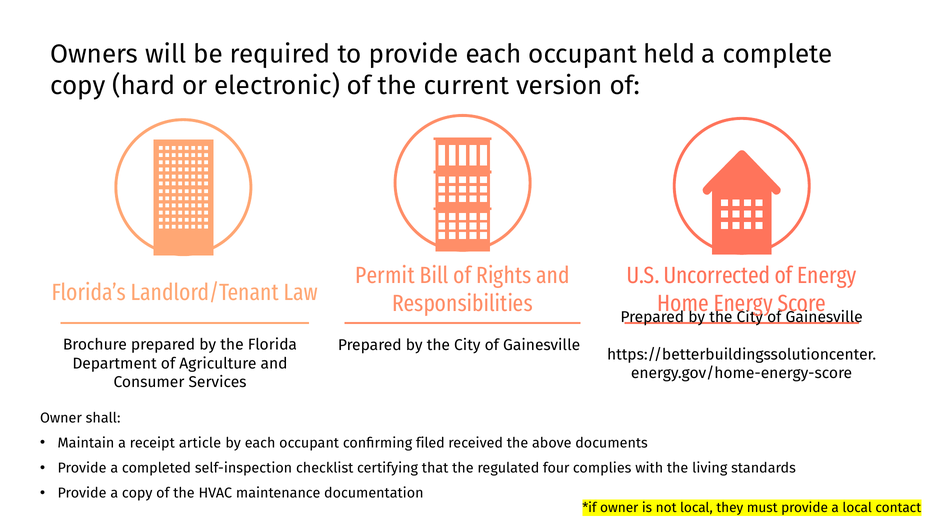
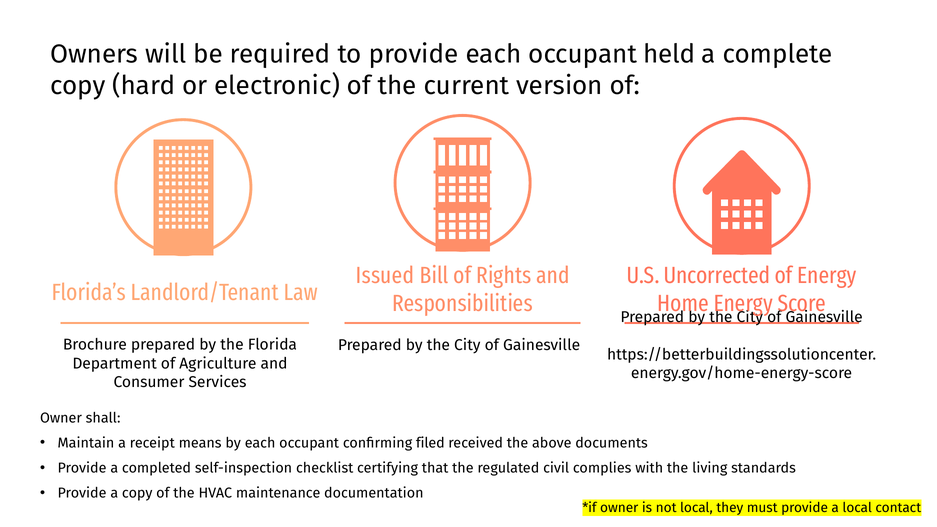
Permit: Permit -> Issued (385, 276)
article: article -> means (200, 443)
four: four -> civil (556, 468)
